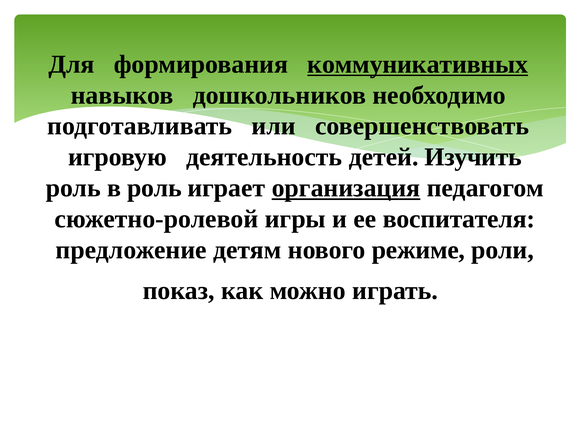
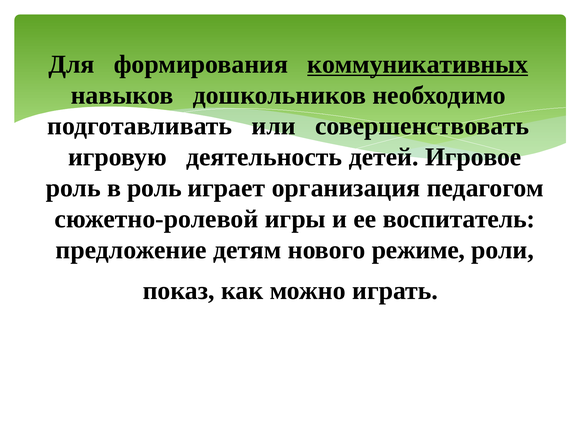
Изучить: Изучить -> Игровое (473, 157)
организация underline: present -> none (346, 188)
воспитателя: воспитателя -> воспитатель (459, 219)
